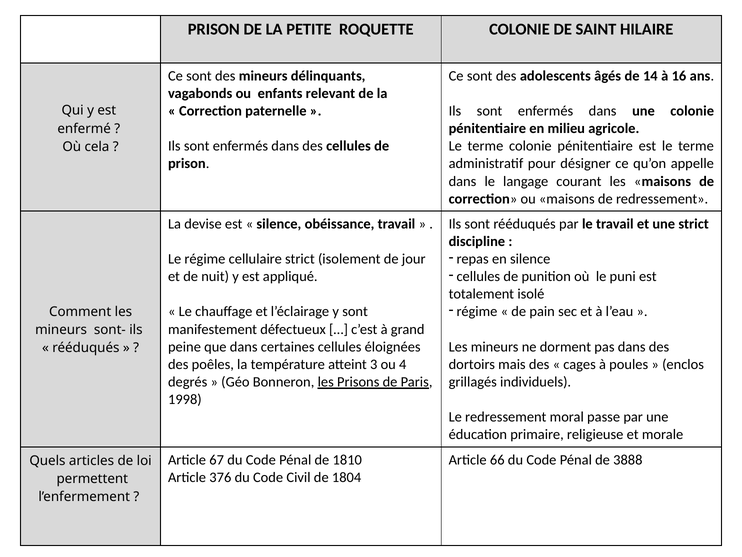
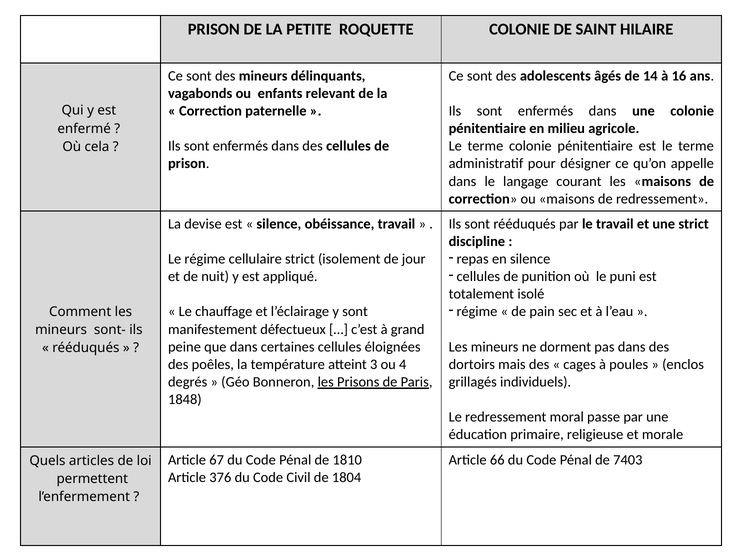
1998: 1998 -> 1848 (185, 399)
3888: 3888 -> 7403 (628, 459)
